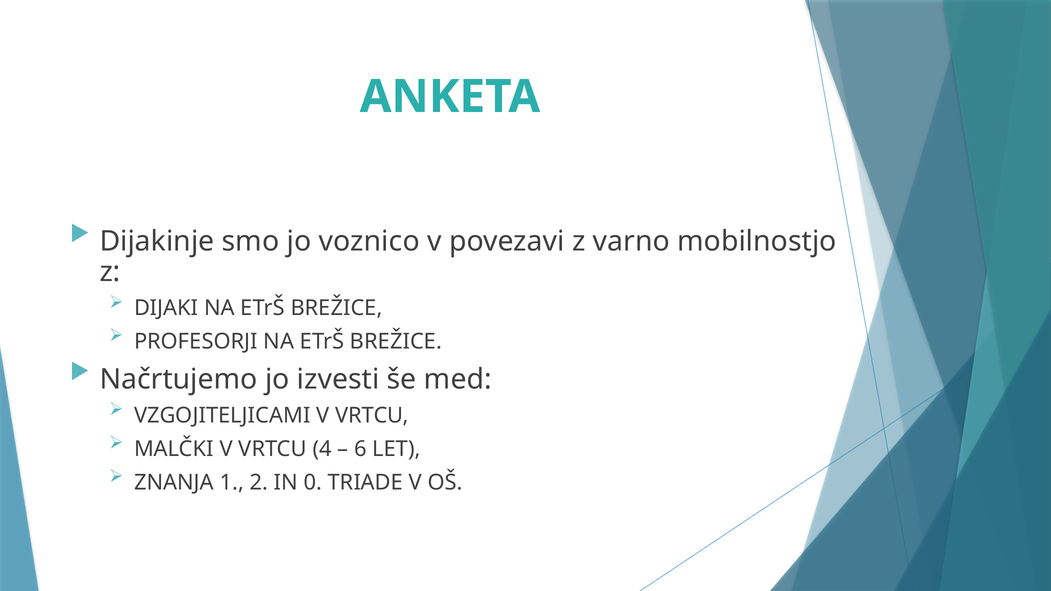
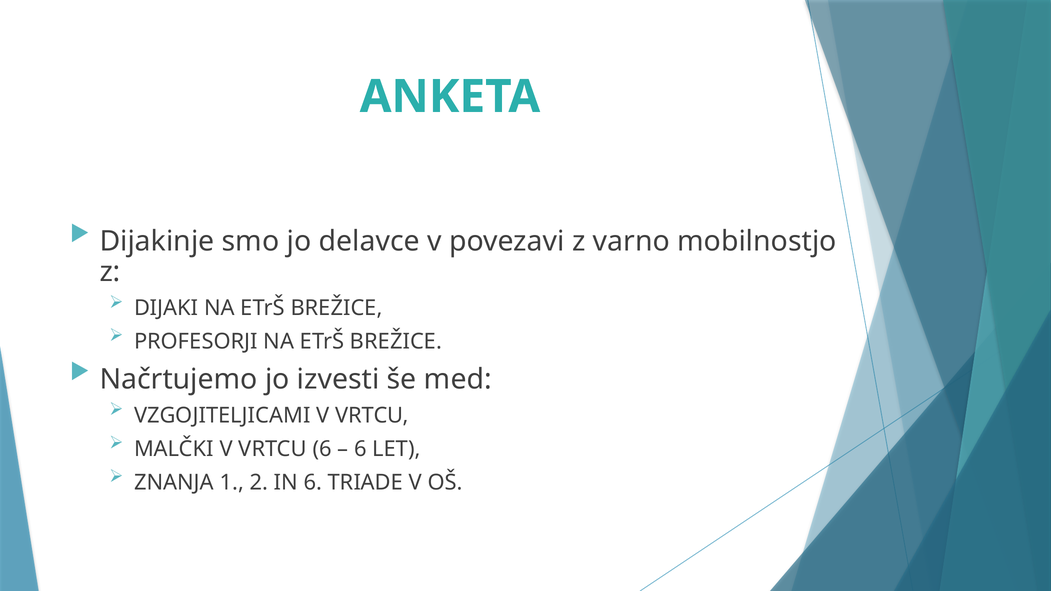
voznico: voznico -> delavce (369, 241)
VRTCU 4: 4 -> 6 (322, 449)
IN 0: 0 -> 6 (313, 483)
